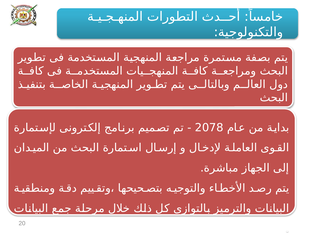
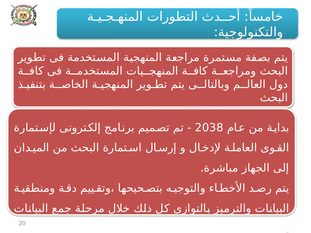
2078: 2078 -> 2038 (209, 128)
